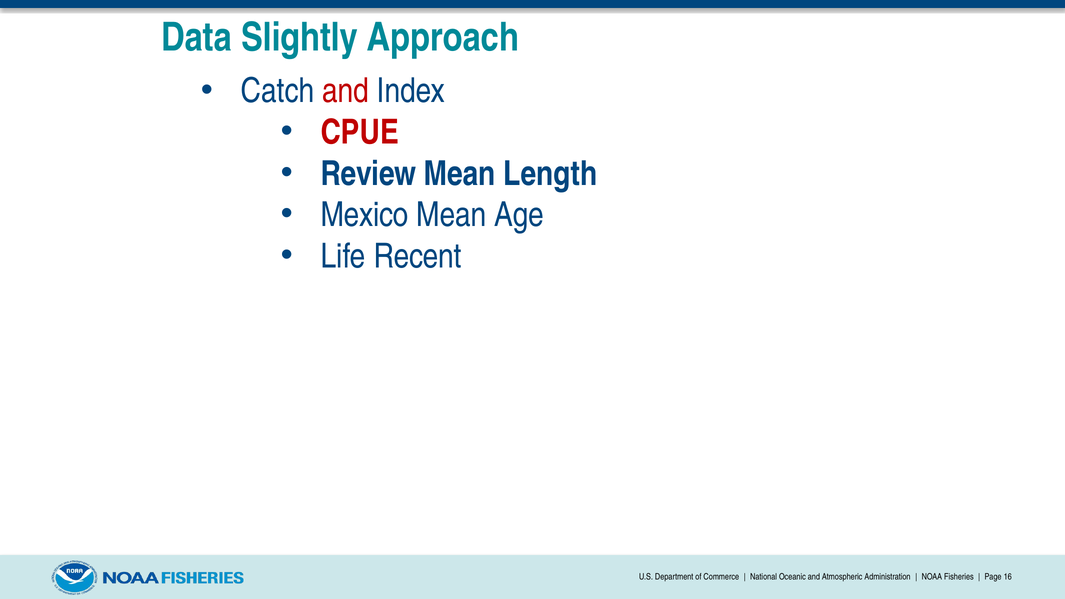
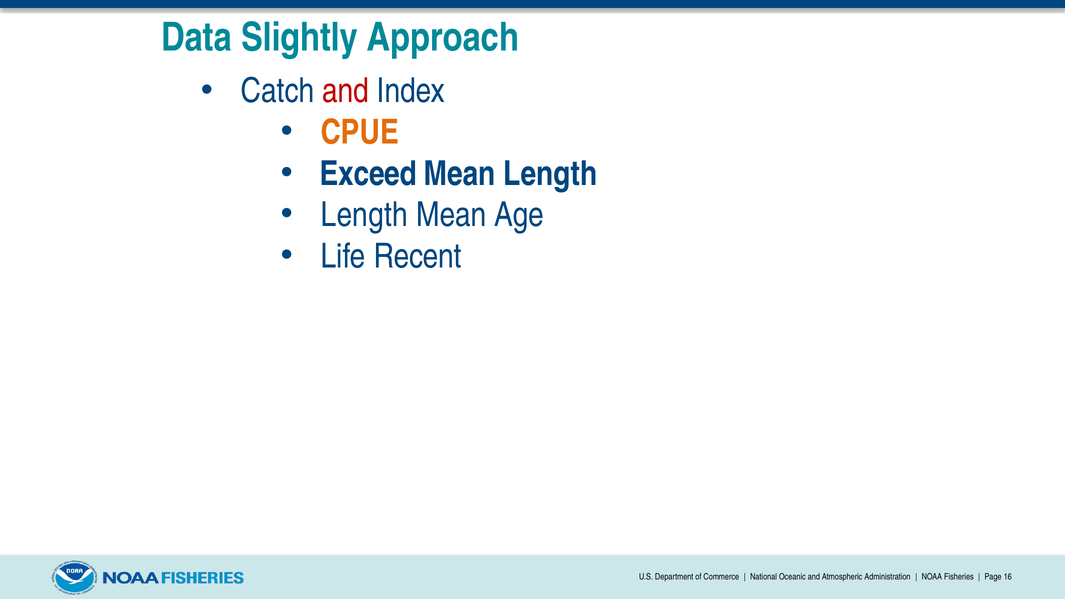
CPUE colour: red -> orange (360, 132)
Review: Review -> Exceed (369, 174)
Mexico: Mexico -> Length (364, 215)
